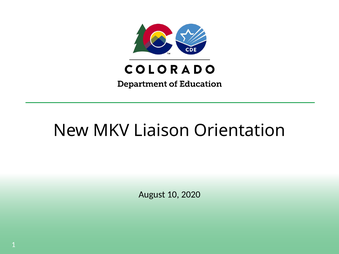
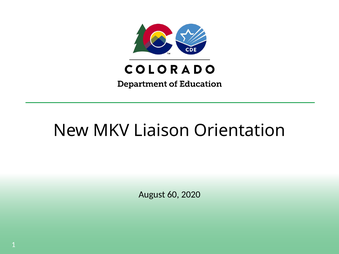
10: 10 -> 60 (173, 195)
